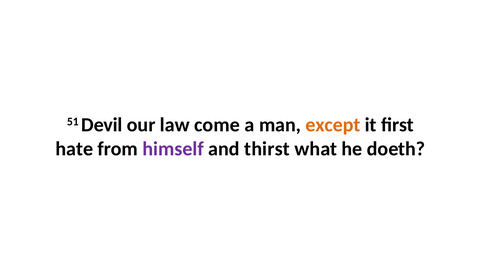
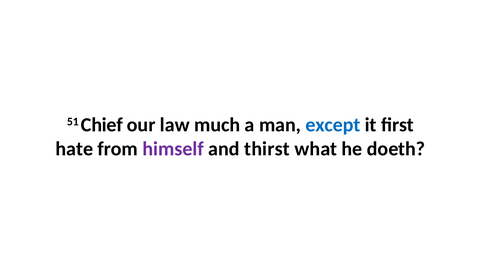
Devil: Devil -> Chief (102, 125)
come: come -> much (217, 125)
except colour: orange -> blue (333, 125)
